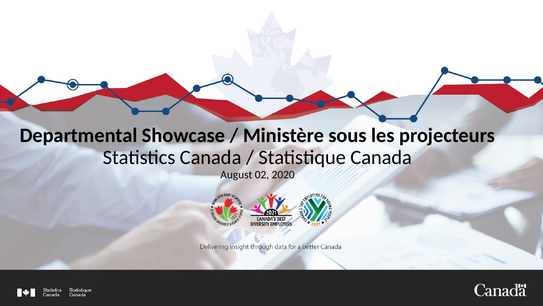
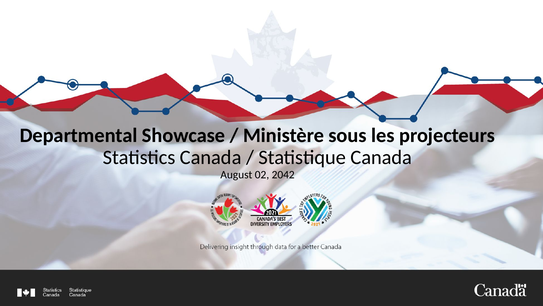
2020: 2020 -> 2042 (283, 174)
